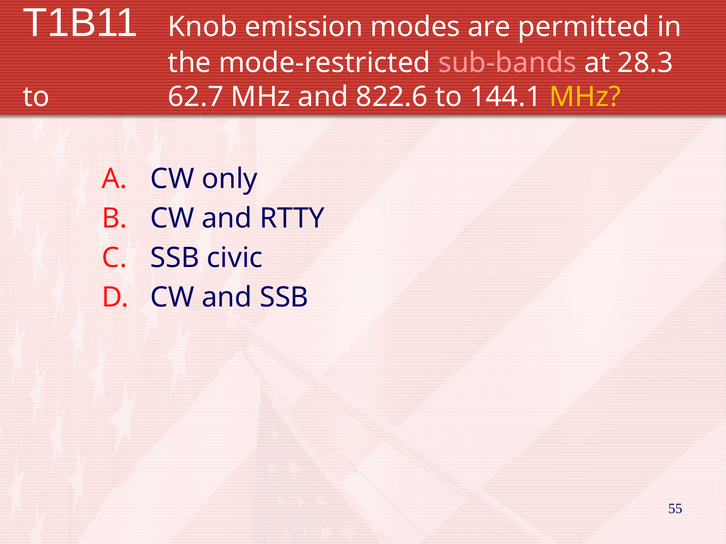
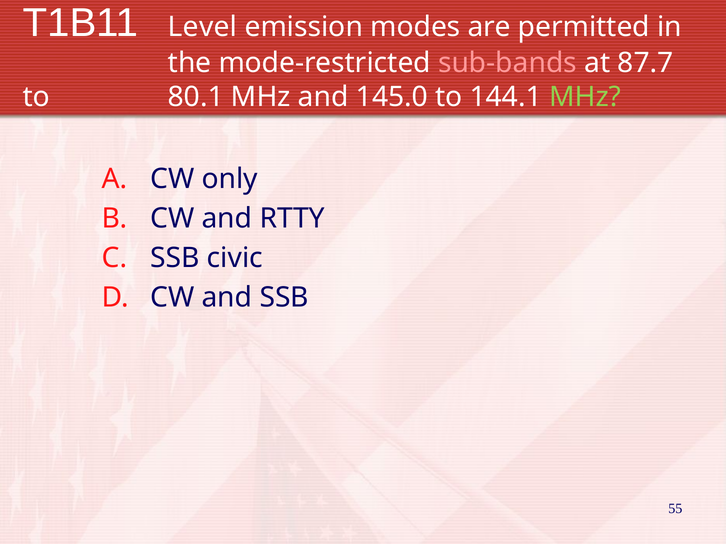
Knob: Knob -> Level (203, 27)
28.3: 28.3 -> 87.7 (645, 63)
62.7: 62.7 -> 80.1 (196, 97)
822.6: 822.6 -> 145.0 (392, 97)
MHz colour: yellow -> light green (585, 97)
